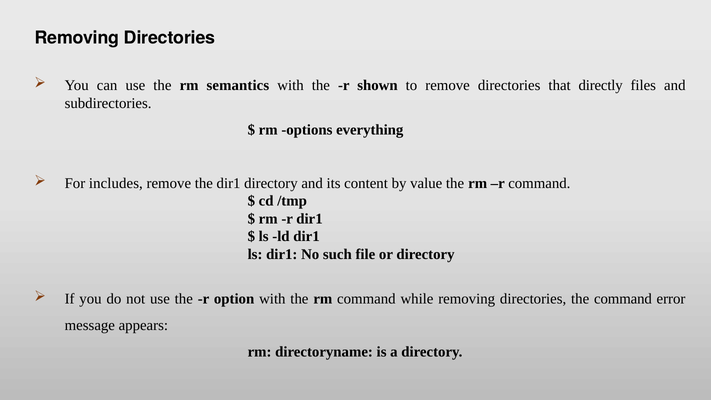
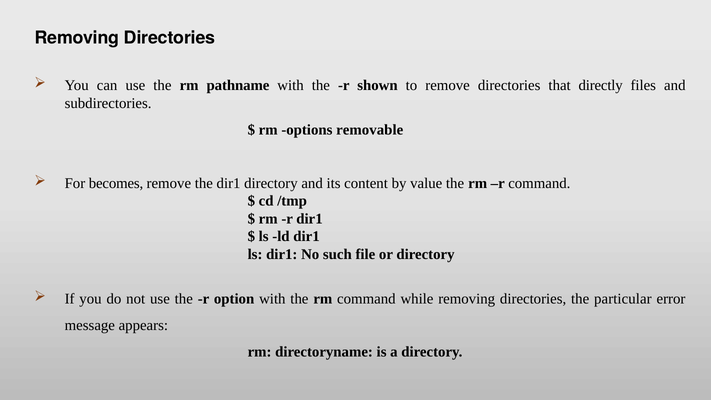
semantics: semantics -> pathname (238, 85)
everything: everything -> removable (370, 130)
includes: includes -> becomes (116, 183)
the command: command -> particular (623, 299)
